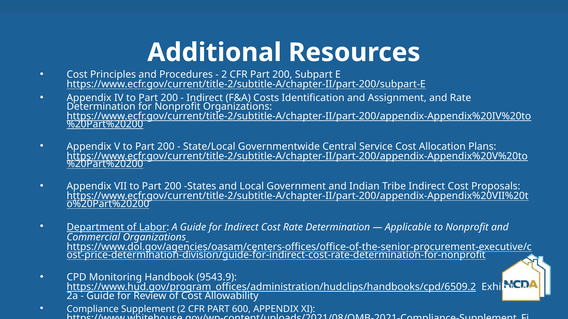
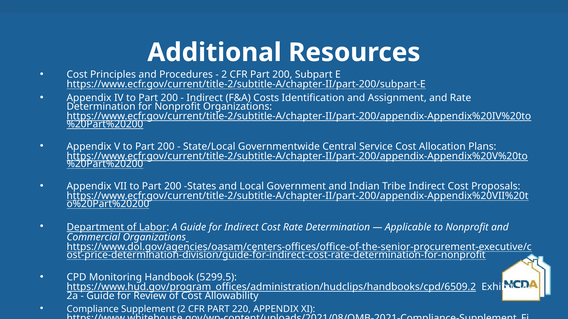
9543.9: 9543.9 -> 5299.5 (217, 278)
600: 600 -> 220 (241, 309)
